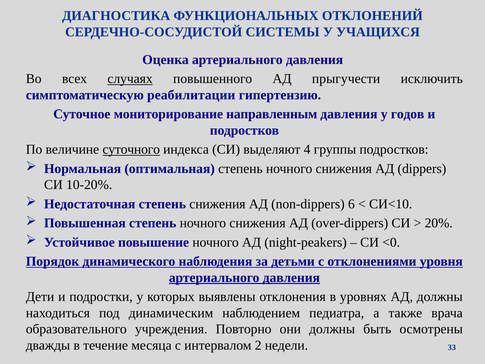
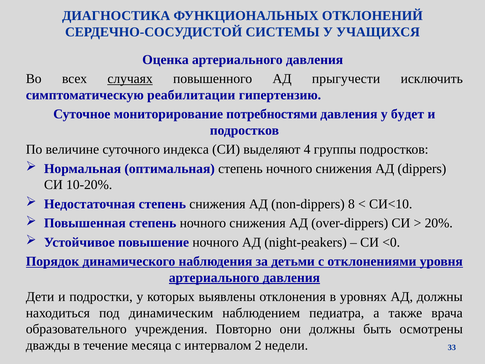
направленным: направленным -> потребностями (272, 114)
годов: годов -> будет (407, 114)
суточного underline: present -> none (131, 149)
6: 6 -> 8 (351, 204)
